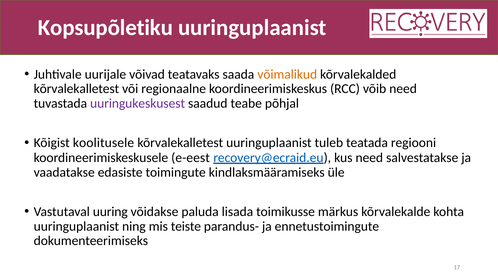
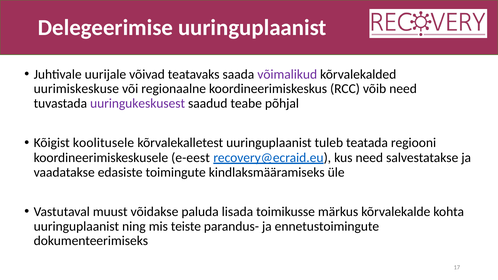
Kopsupõletiku: Kopsupõletiku -> Delegeerimise (105, 28)
võimalikud colour: orange -> purple (287, 74)
kõrvalekalletest: kõrvalekalletest -> uurimiskeskuse (76, 89)
uuring: uuring -> muust (110, 212)
